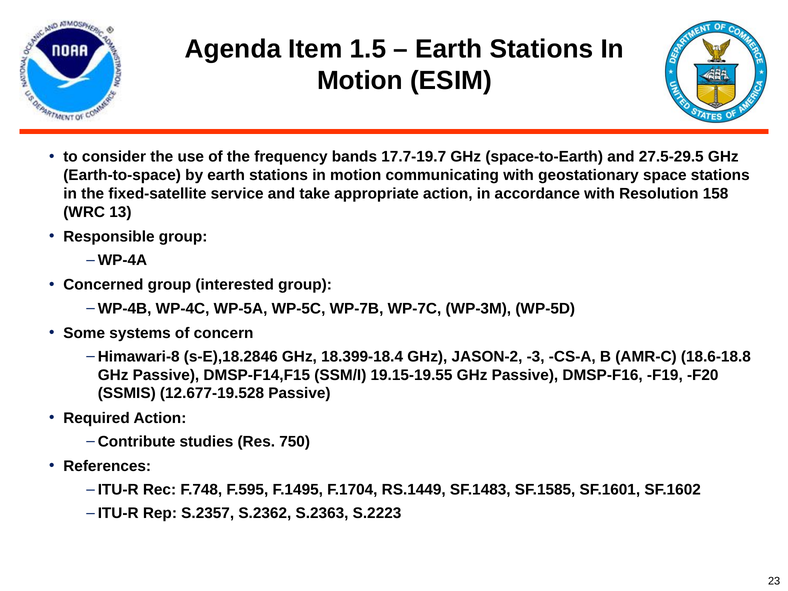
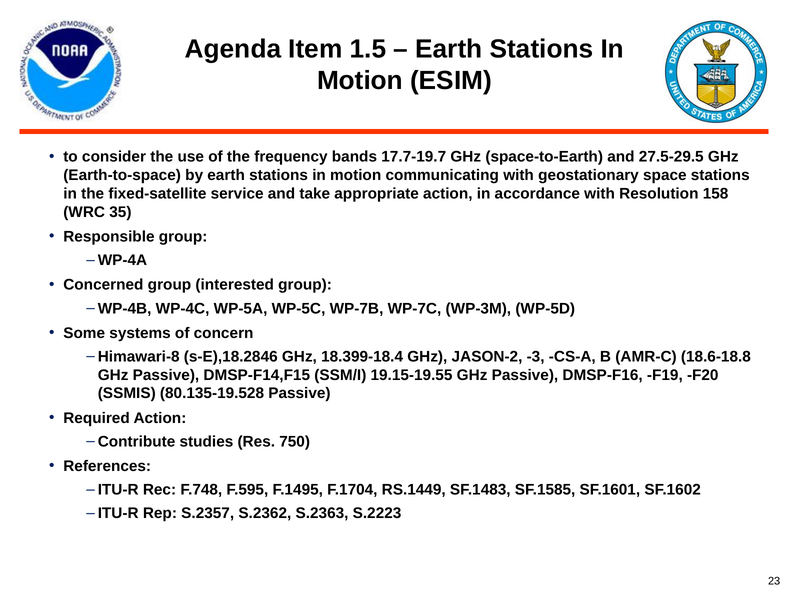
13: 13 -> 35 (120, 212)
12.677-19.528: 12.677-19.528 -> 80.135-19.528 (212, 393)
